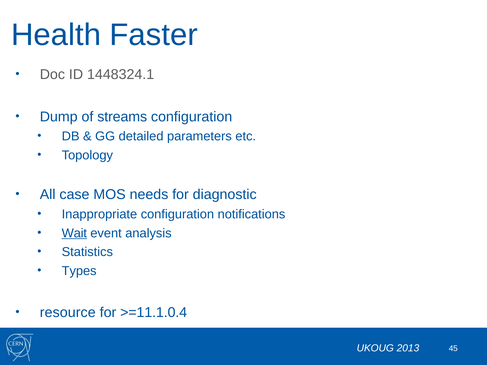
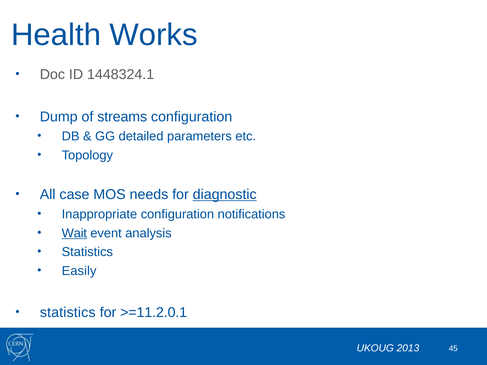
Faster: Faster -> Works (154, 35)
diagnostic underline: none -> present (225, 195)
Types: Types -> Easily (79, 271)
resource: resource -> statistics (68, 313)
>=11.1.0.4: >=11.1.0.4 -> >=11.2.0.1 (154, 313)
